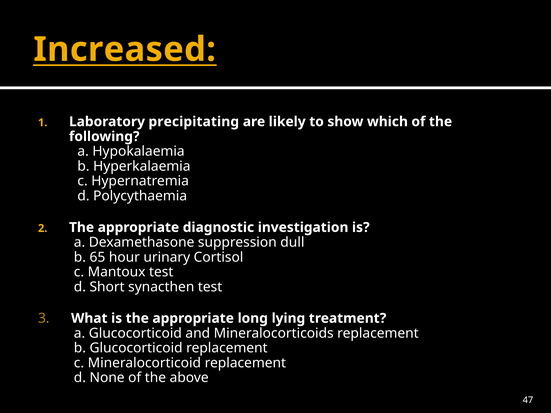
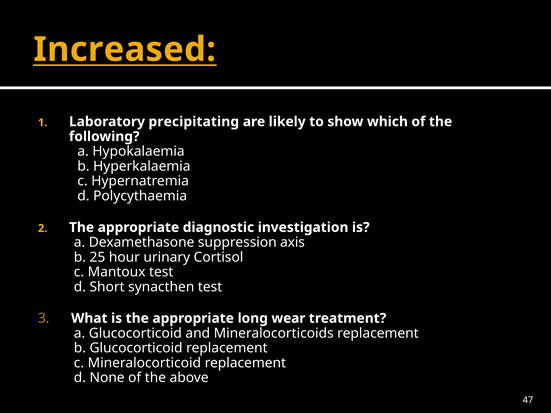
dull: dull -> axis (292, 242)
65: 65 -> 25 (97, 257)
lying: lying -> wear (288, 318)
